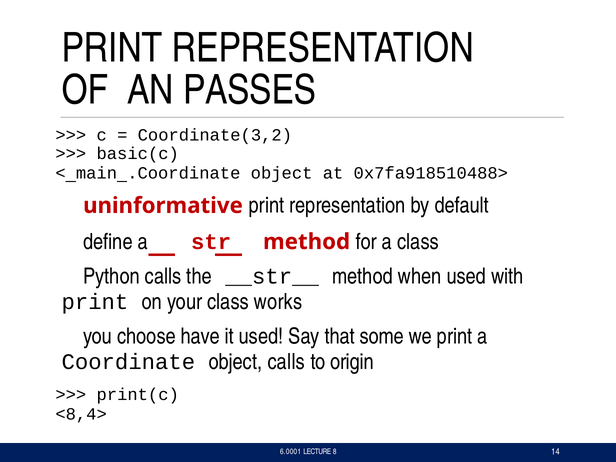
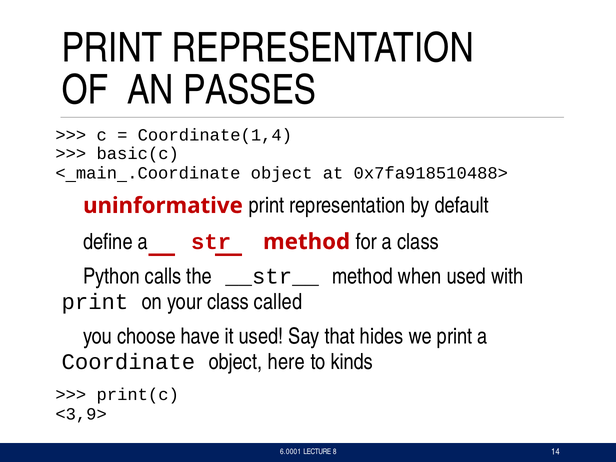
Coordinate(3,2: Coordinate(3,2 -> Coordinate(1,4 (215, 135)
works: works -> called (278, 302)
some: some -> hides (382, 336)
object calls: calls -> here (286, 362)
origin: origin -> kinds (352, 362)
<8,4>: <8,4> -> <3,9> (81, 414)
